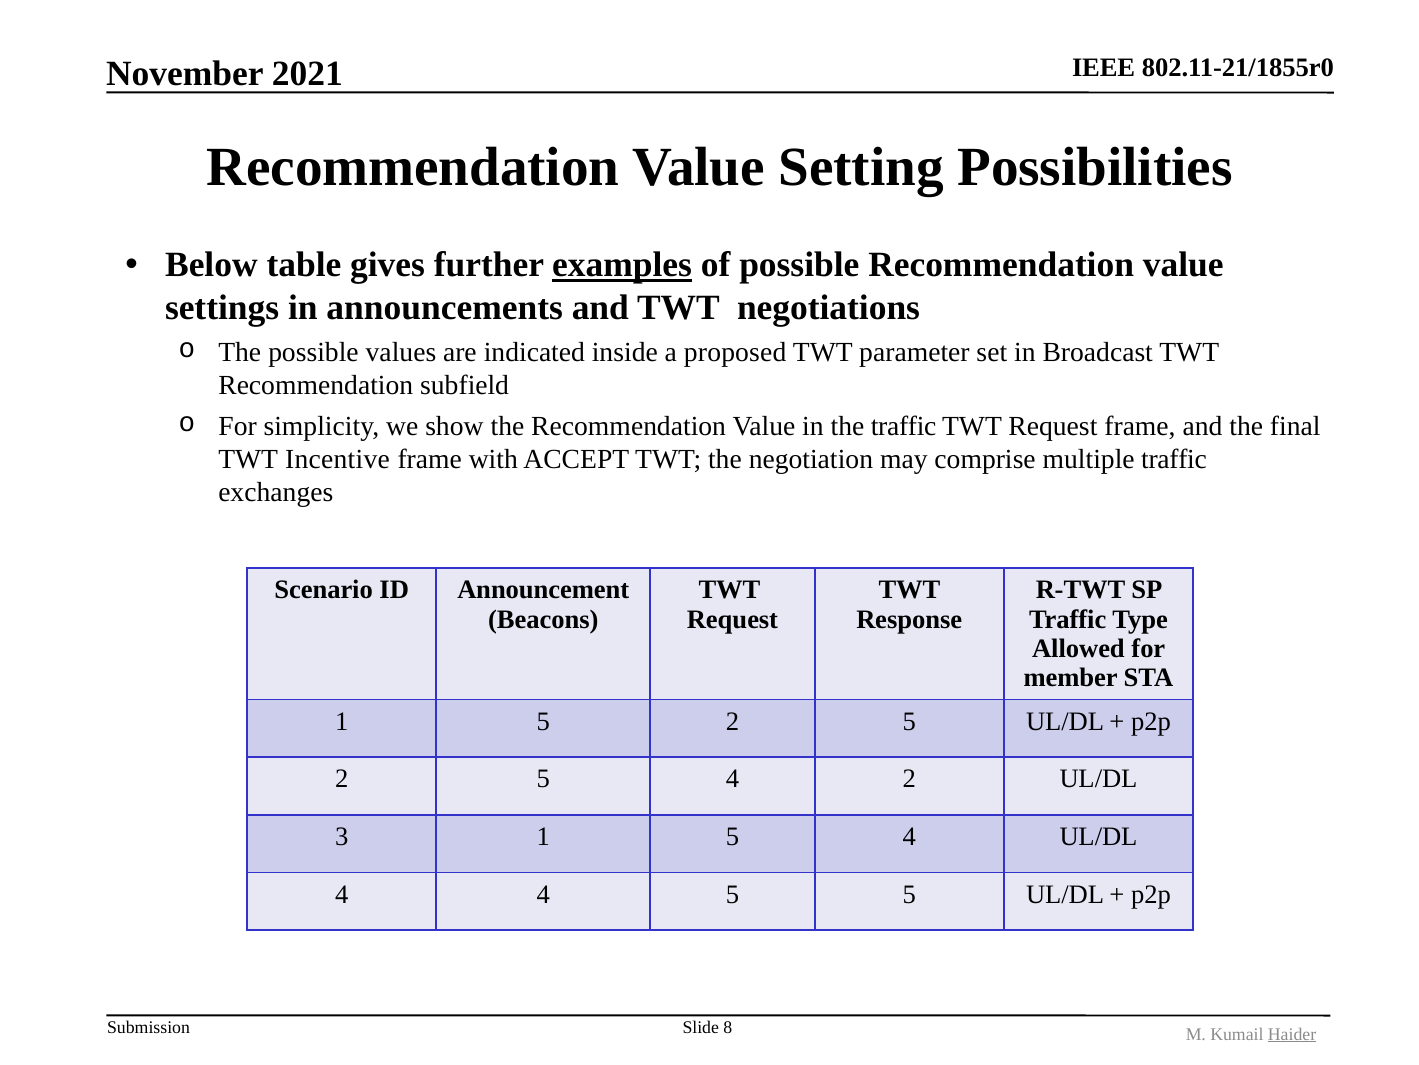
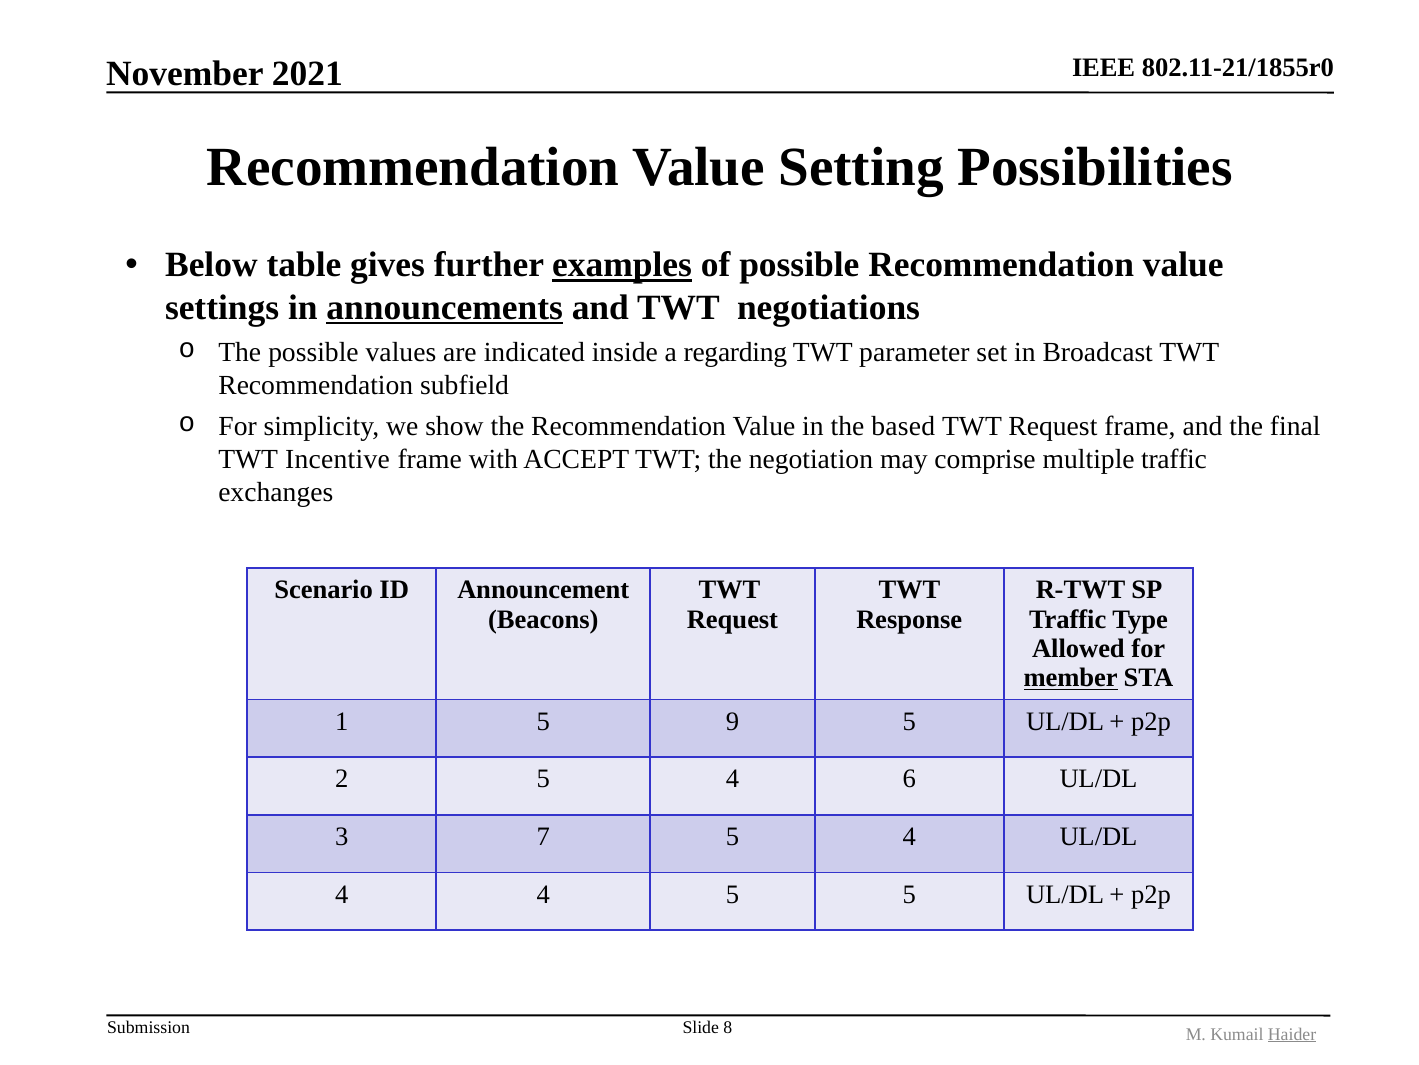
announcements underline: none -> present (445, 308)
proposed: proposed -> regarding (735, 352)
the traffic: traffic -> based (903, 426)
member underline: none -> present (1071, 678)
5 2: 2 -> 9 (733, 721)
4 2: 2 -> 6 (909, 779)
3 1: 1 -> 7 (543, 836)
